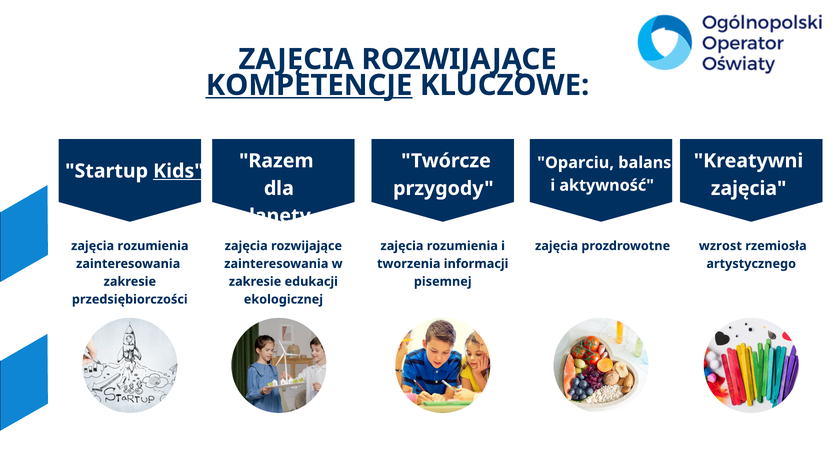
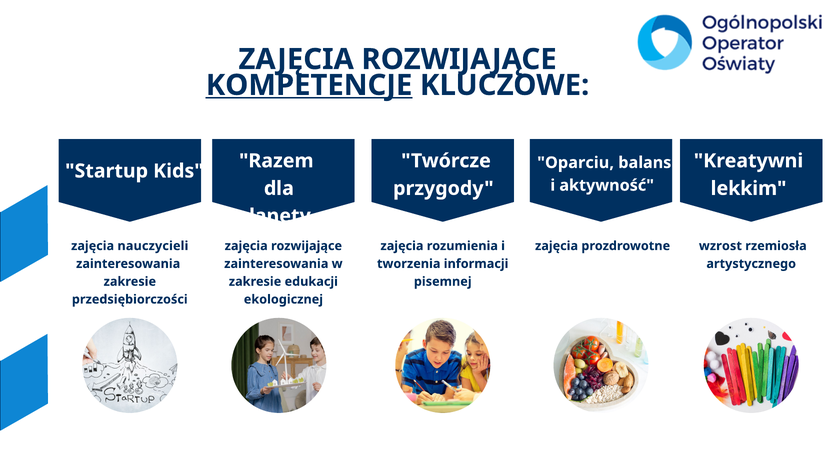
Kids underline: present -> none (178, 171)
zajęcia: zajęcia -> lekkim (749, 188)
rozumienia: rozumienia -> nauczycieli (153, 246)
